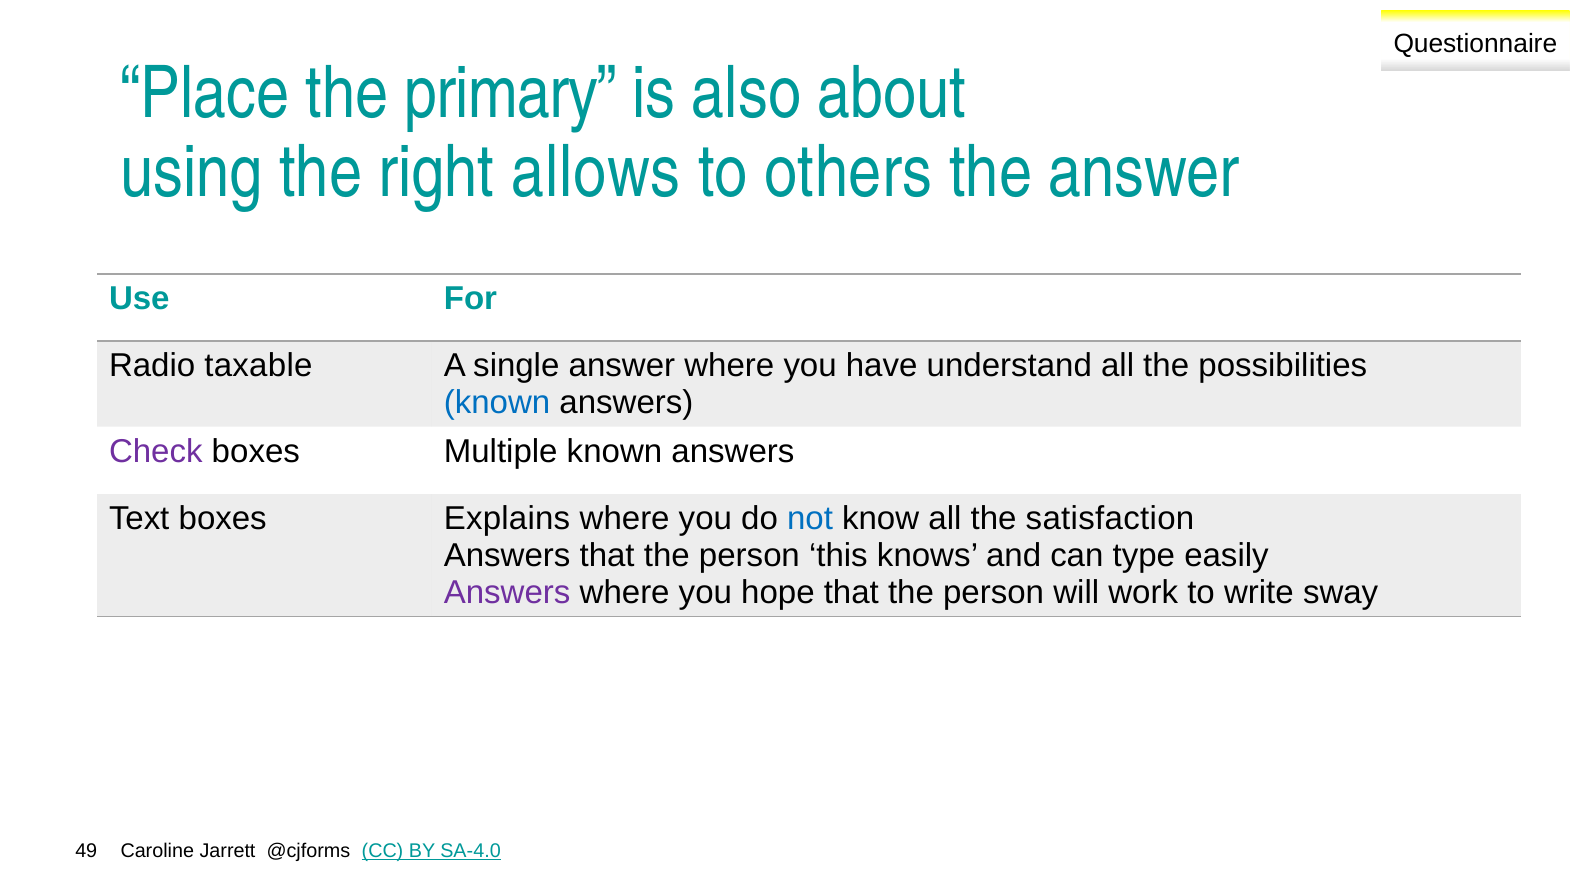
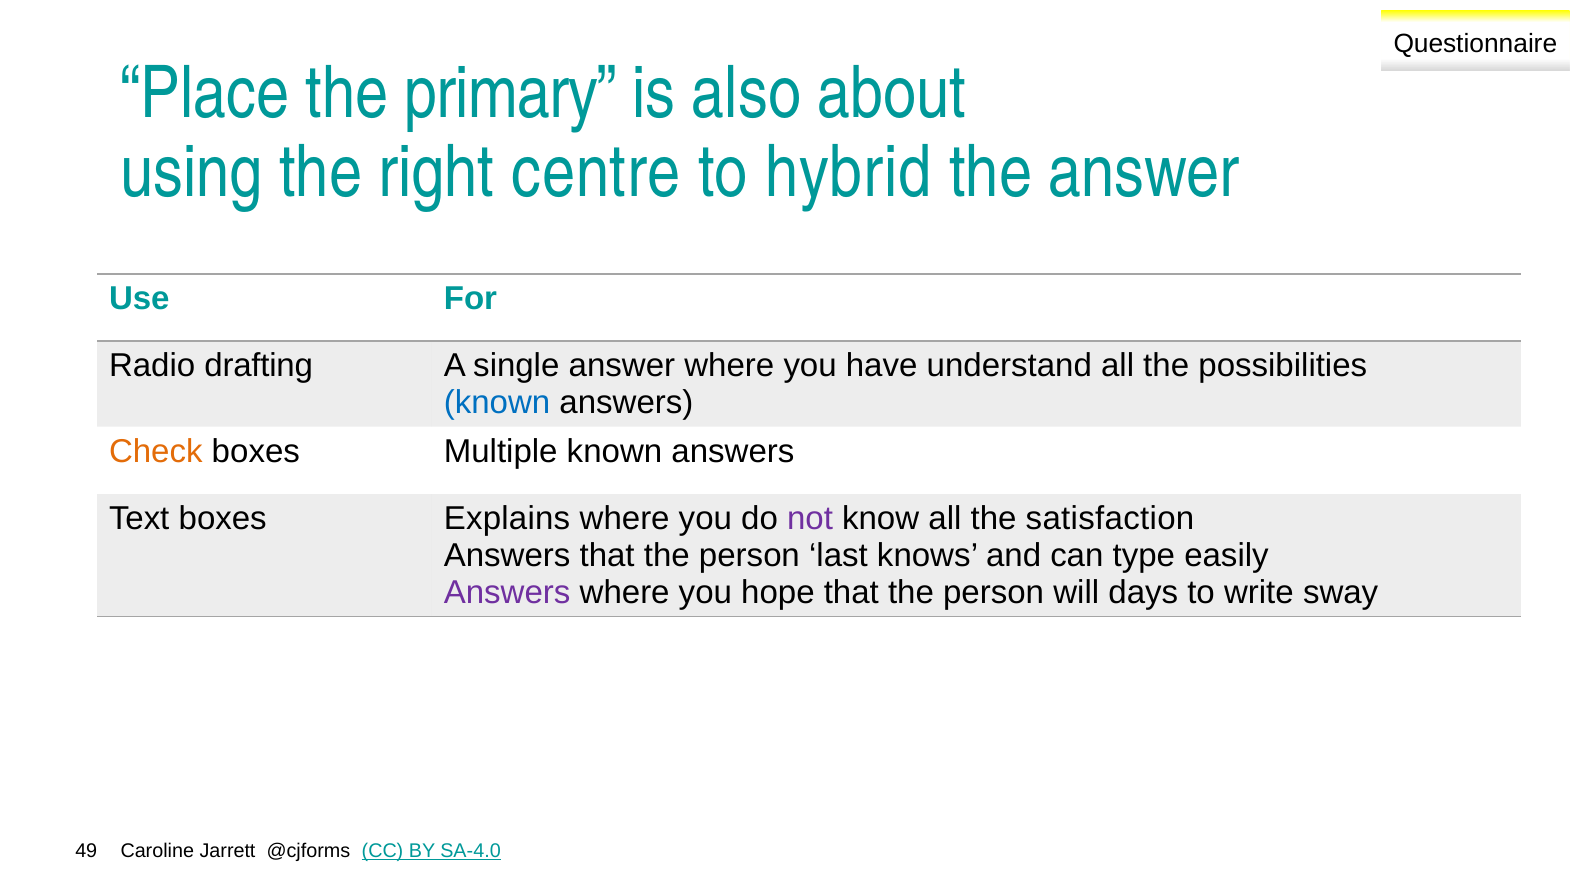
allows: allows -> centre (596, 172)
others: others -> hybrid (848, 172)
taxable: taxable -> drafting (259, 366)
Check colour: purple -> orange (156, 452)
not colour: blue -> purple (810, 519)
this: this -> last (838, 556)
work: work -> days (1143, 593)
